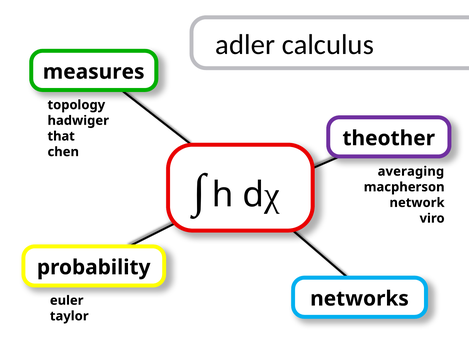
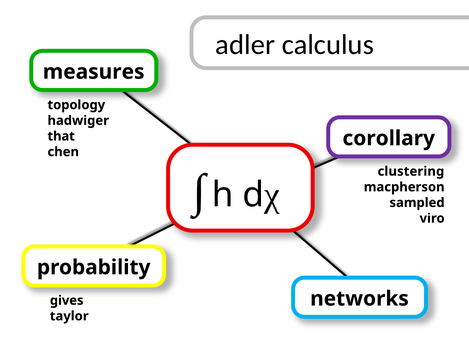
theother: theother -> corollary (389, 138)
averaging: averaging -> clustering (411, 171)
network: network -> sampled (417, 203)
euler: euler -> gives (67, 300)
